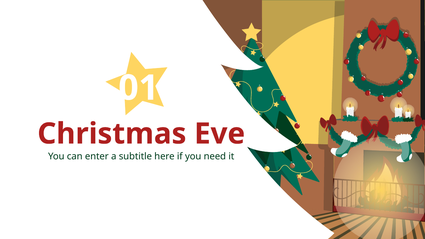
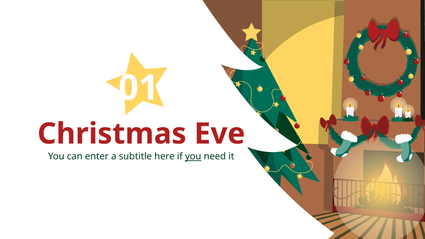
you underline: none -> present (193, 157)
